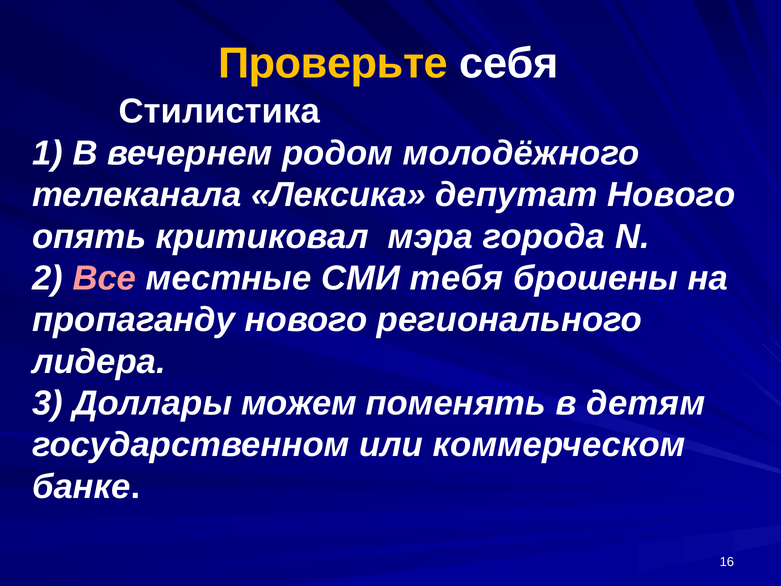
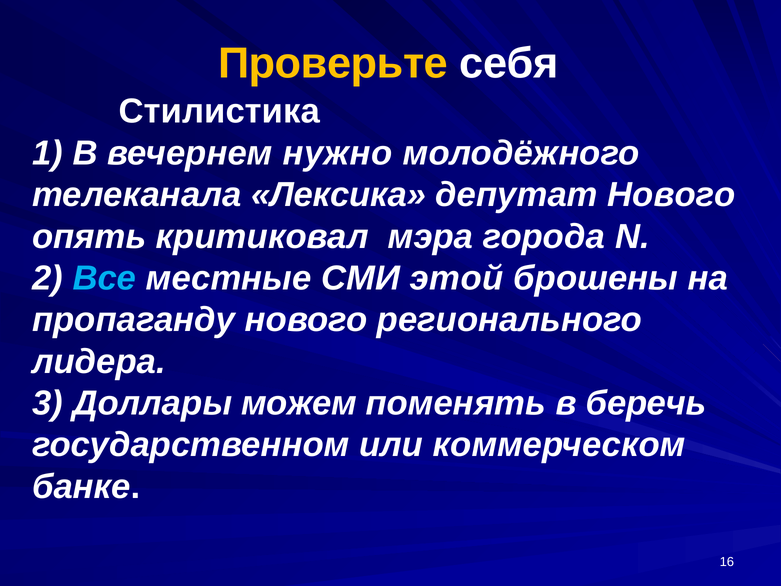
родом: родом -> нужно (338, 153)
Все colour: pink -> light blue (104, 278)
тебя: тебя -> этой (457, 278)
детям: детям -> беречь (646, 403)
